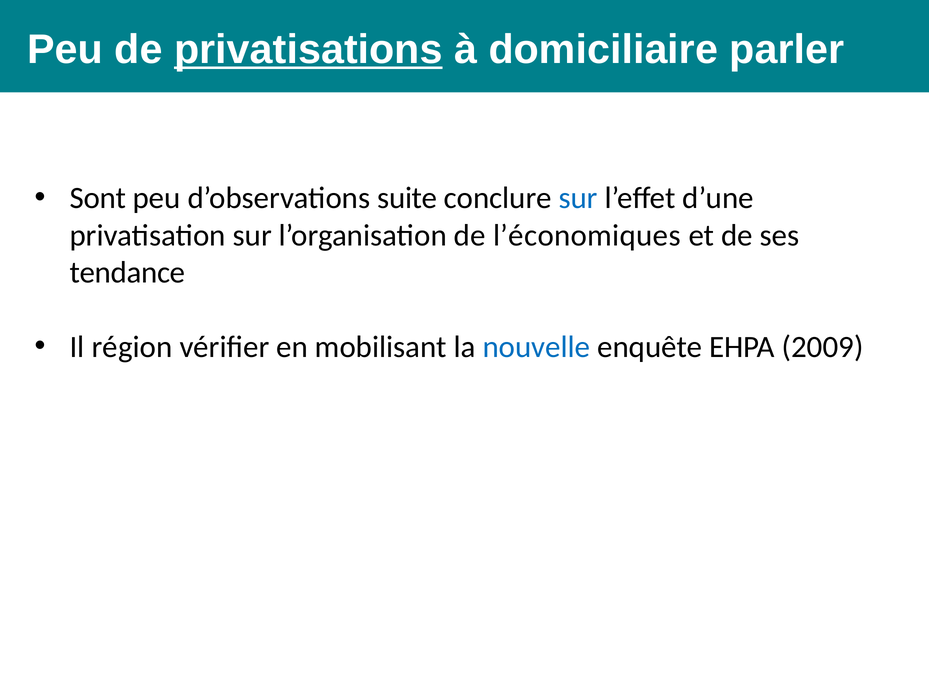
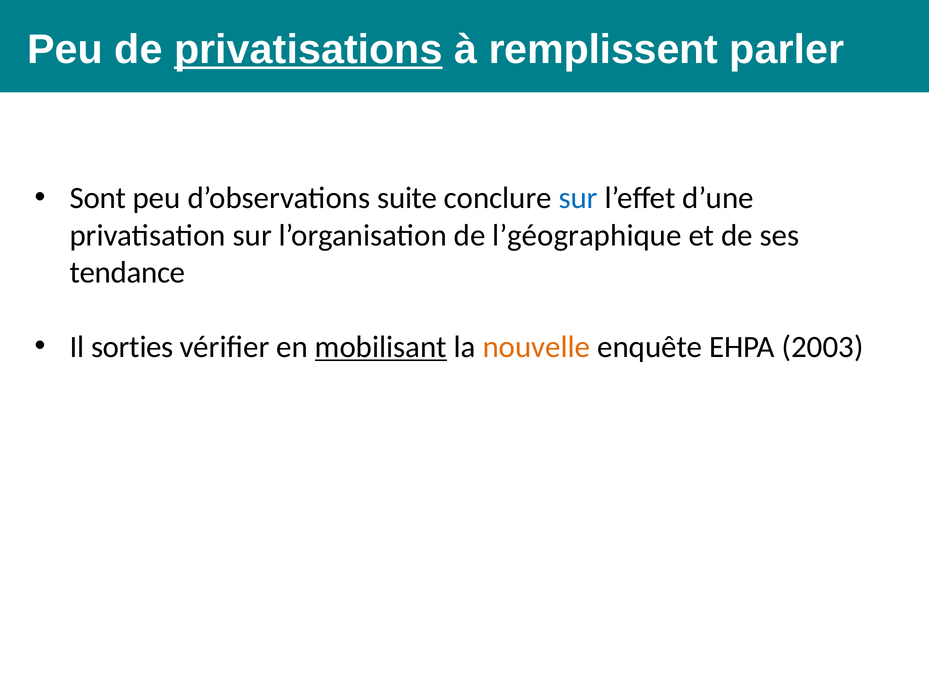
domiciliaire: domiciliaire -> remplissent (603, 50)
l’économiques: l’économiques -> l’géographique (587, 235)
région: région -> sorties (132, 347)
mobilisant underline: none -> present (381, 347)
nouvelle colour: blue -> orange (536, 347)
2009: 2009 -> 2003 (823, 347)
